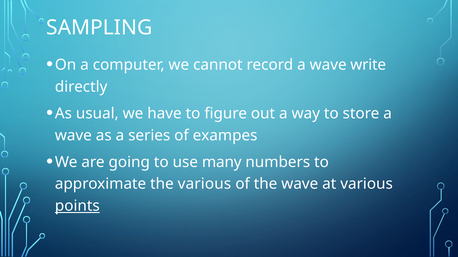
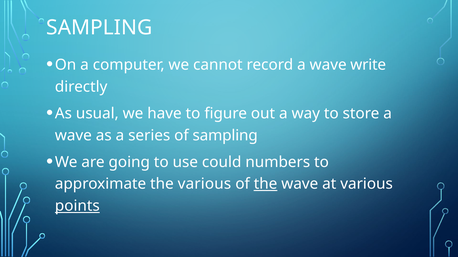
of exampes: exampes -> sampling (225, 136)
many: many -> could (222, 162)
the underline: none -> present (266, 184)
